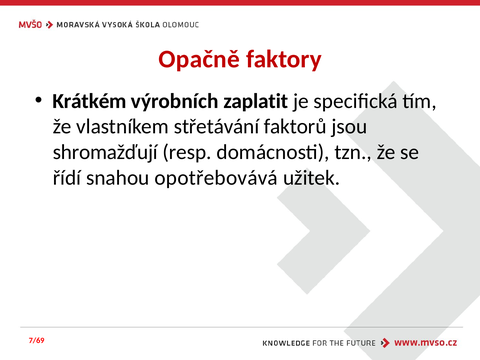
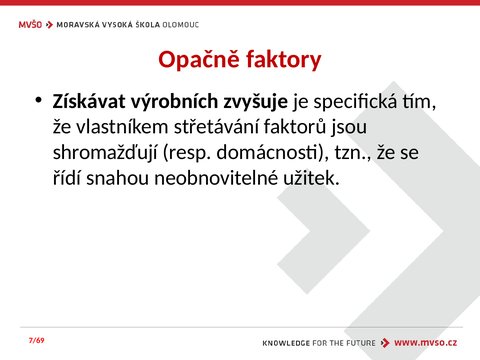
Krátkém: Krátkém -> Získávat (89, 101)
zaplatit: zaplatit -> zvyšuje (256, 101)
opotřebovává: opotřebovává -> neobnovitelné (216, 178)
